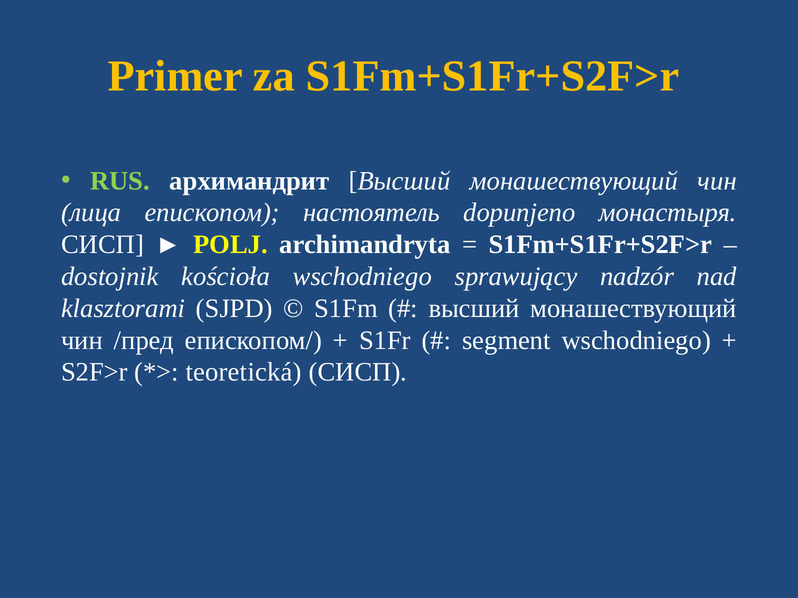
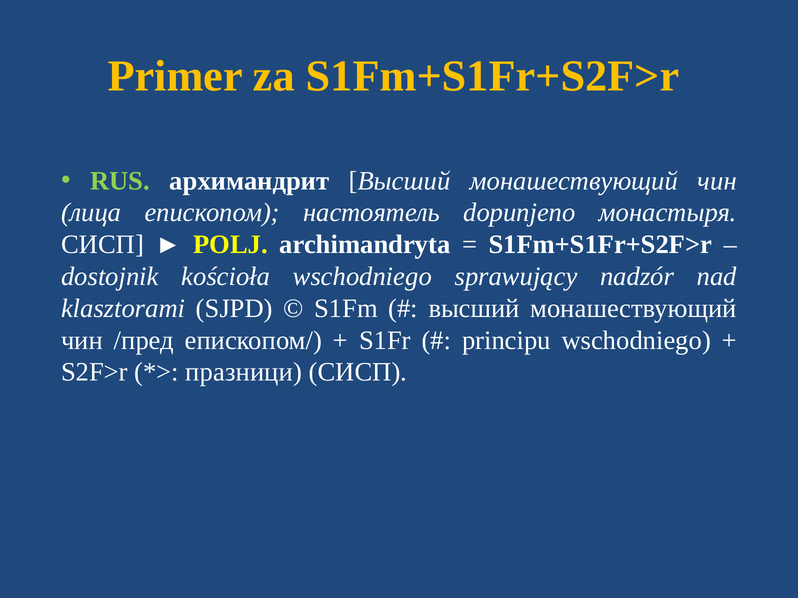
segment: segment -> principu (506, 341)
teoretická: teoretická -> празници (244, 372)
